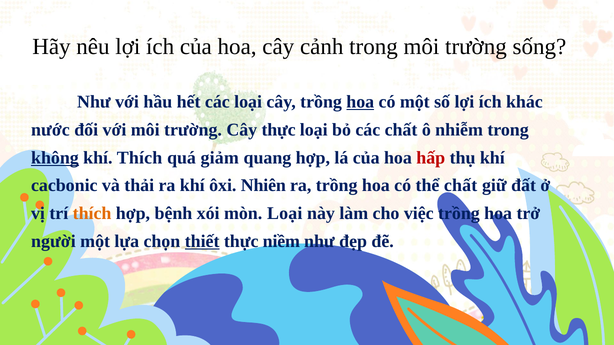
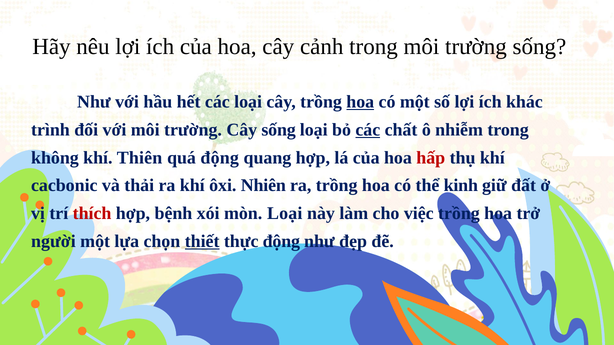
nước: nước -> trình (50, 130)
Cây thực: thực -> sống (279, 130)
các underline: none -> present (368, 130)
không underline: present -> none (55, 158)
khí Thích: Thích -> Thiên (140, 158)
quá giảm: giảm -> động (220, 158)
thể chất: chất -> kinh (461, 186)
thích colour: orange -> red (92, 214)
thực niềm: niềm -> động (281, 242)
